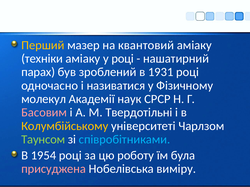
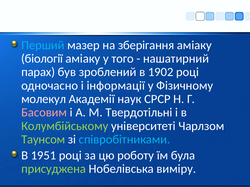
Перший colour: yellow -> light blue (43, 45)
квантовий: квантовий -> зберігання (146, 45)
техніки: техніки -> біології (42, 59)
у році: році -> того (123, 59)
1931: 1931 -> 1902 (161, 72)
називатися: називатися -> інформації (116, 86)
Колумбійському colour: yellow -> light green (65, 126)
1954: 1954 -> 1951 (44, 156)
присуджена colour: pink -> light green (54, 169)
